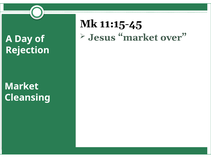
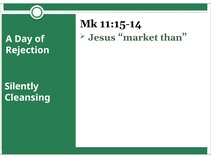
11:15-45: 11:15-45 -> 11:15-14 (121, 24)
over: over -> than (174, 38)
Market: Market -> Silently (22, 86)
